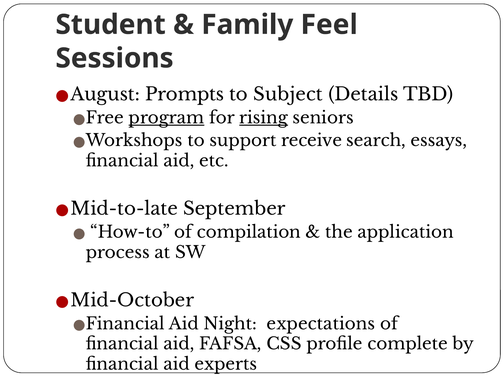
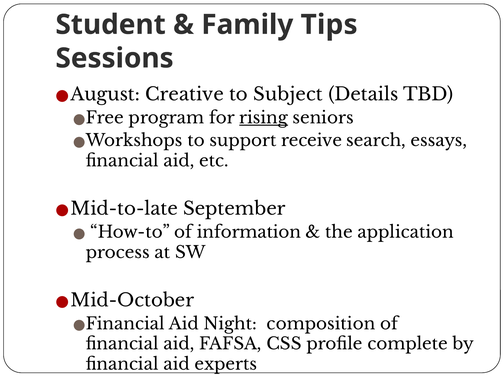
Feel: Feel -> Tips (329, 25)
Prompts: Prompts -> Creative (185, 95)
program underline: present -> none (166, 118)
compilation: compilation -> information (249, 232)
expectations: expectations -> composition (321, 324)
